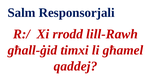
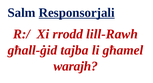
Responsorjali underline: none -> present (77, 13)
timxi: timxi -> tajba (75, 50)
qaddej: qaddej -> warajh (76, 66)
